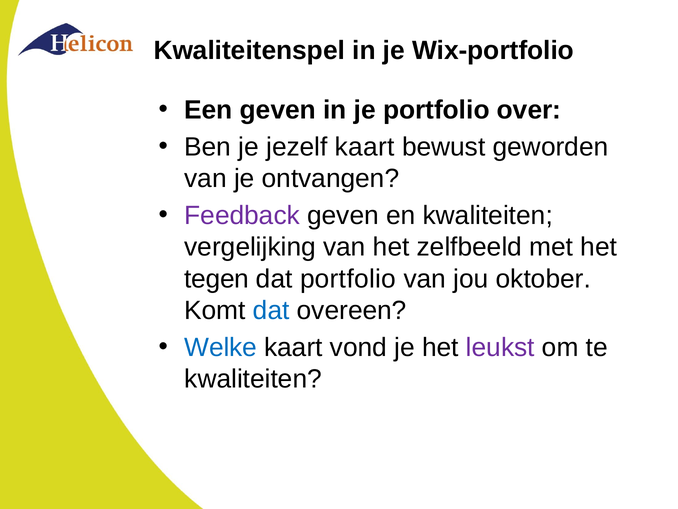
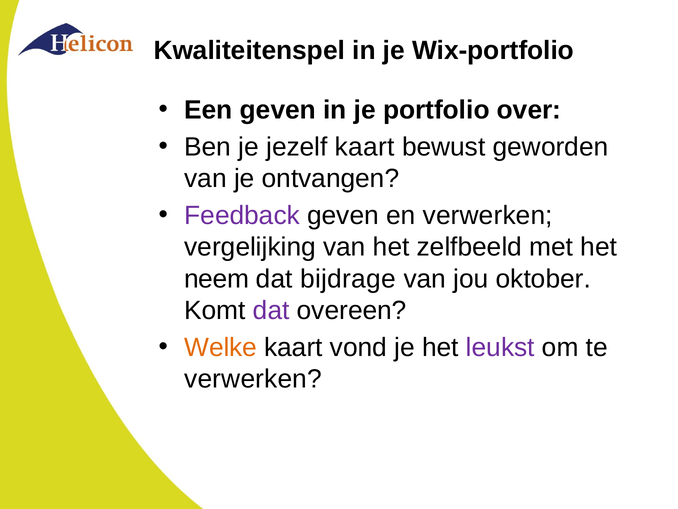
en kwaliteiten: kwaliteiten -> verwerken (488, 215)
tegen: tegen -> neem (217, 279)
dat portfolio: portfolio -> bijdrage (348, 279)
dat colour: blue -> purple (271, 310)
Welke colour: blue -> orange (221, 347)
kwaliteiten: kwaliteiten -> verwerken (253, 379)
